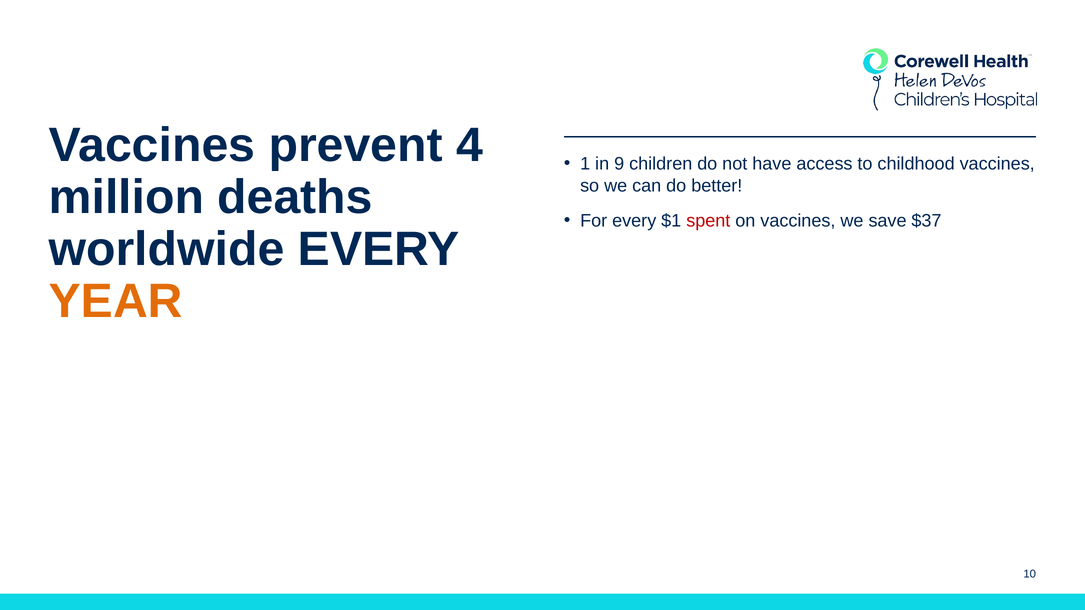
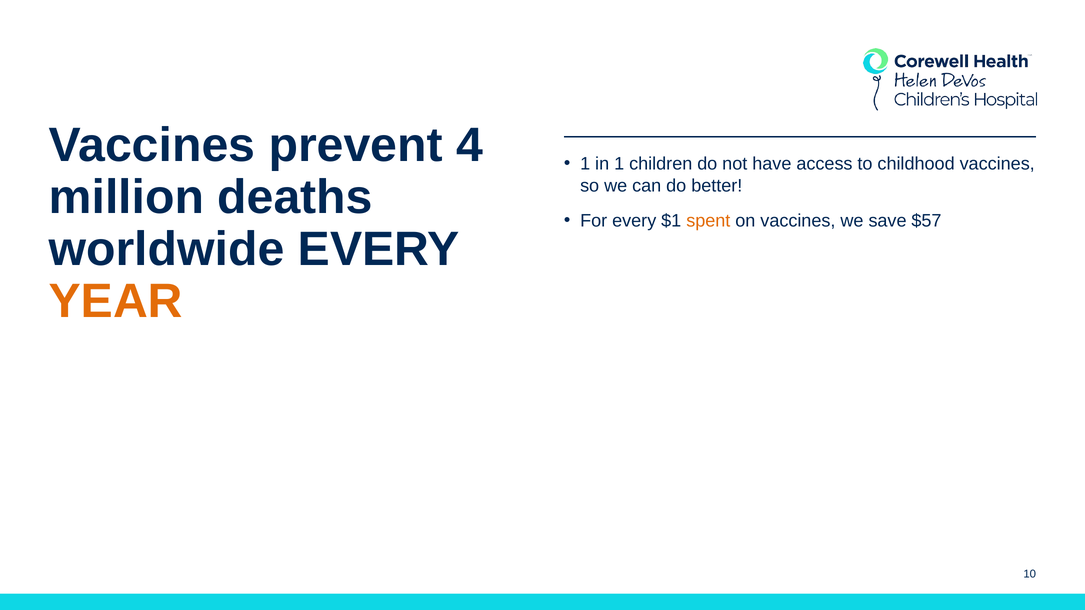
in 9: 9 -> 1 (619, 164)
spent colour: red -> orange (708, 221)
$37: $37 -> $57 (926, 221)
